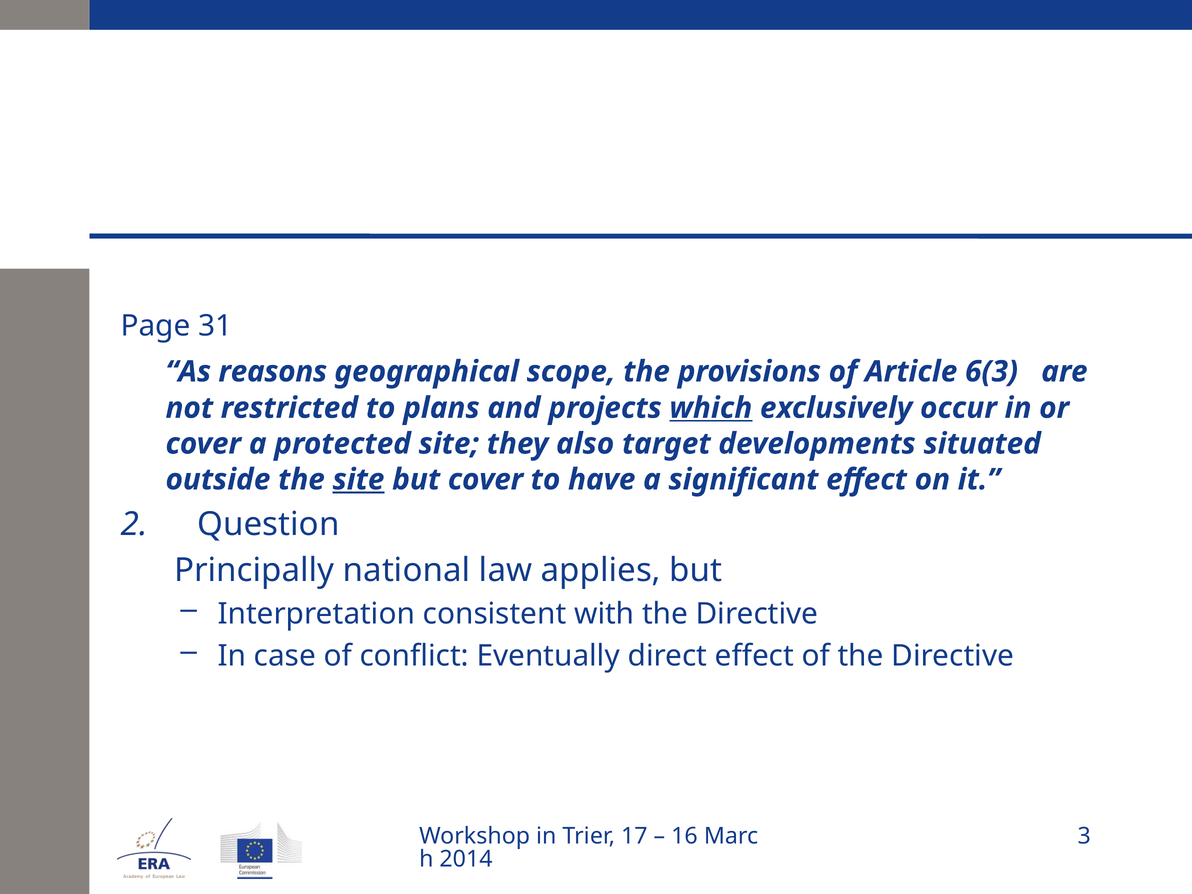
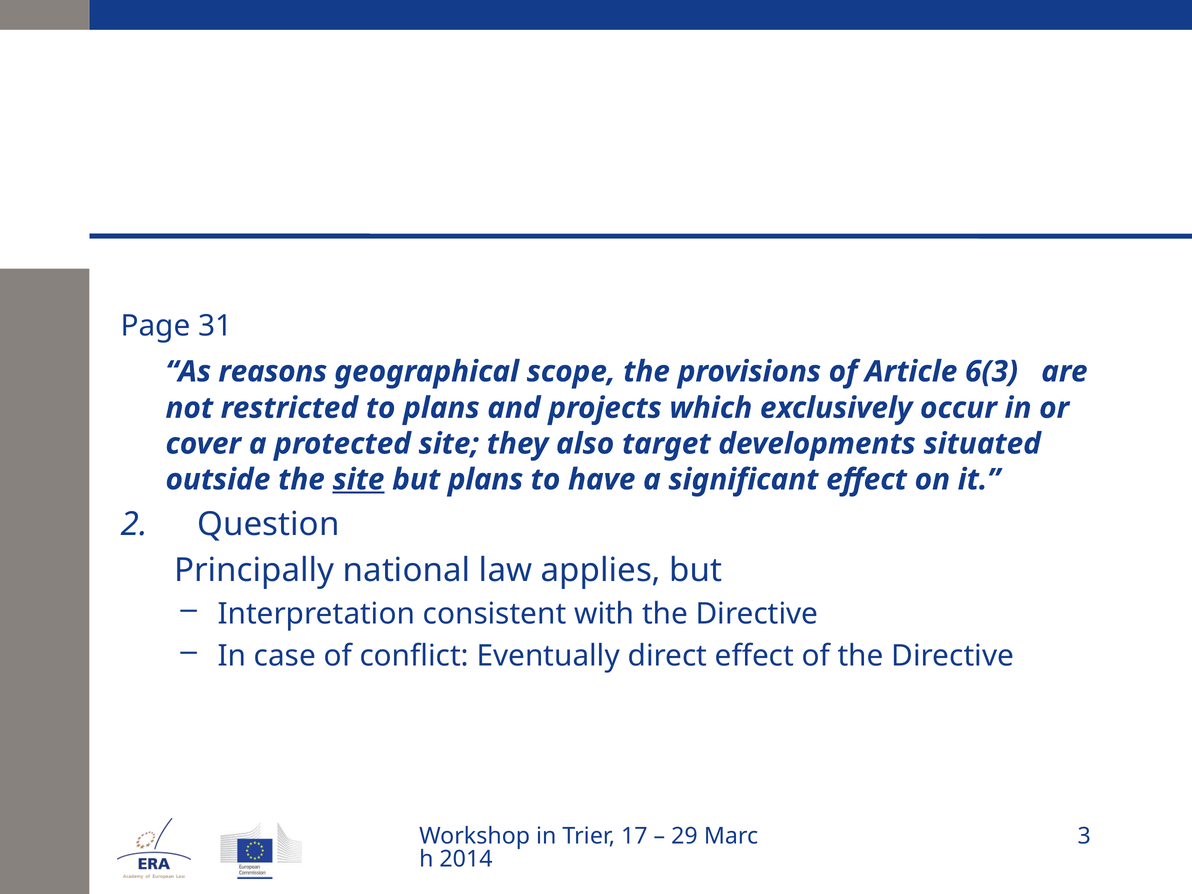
which underline: present -> none (711, 408)
but cover: cover -> plans (486, 480)
16: 16 -> 29 (684, 836)
